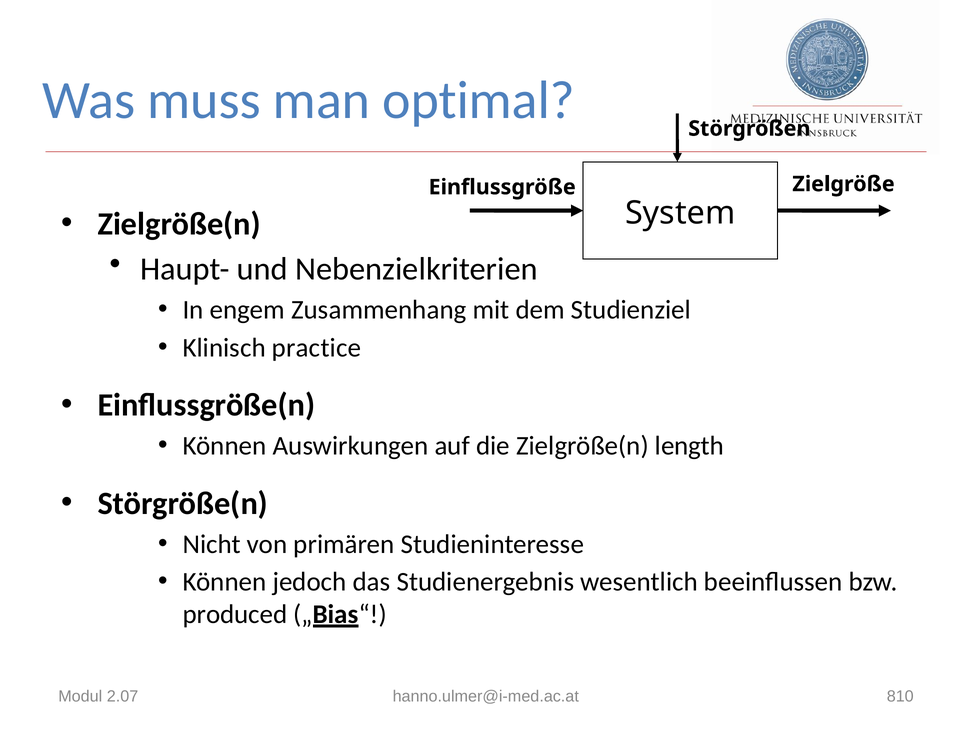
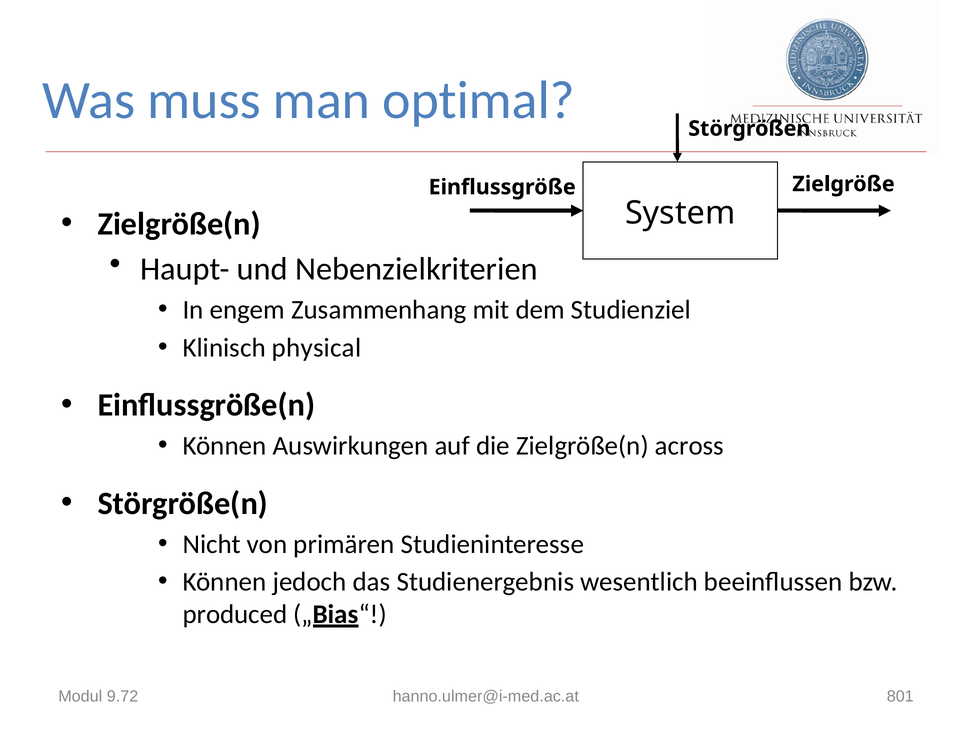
practice: practice -> physical (317, 348)
length: length -> across (689, 446)
2.07: 2.07 -> 9.72 (123, 696)
810: 810 -> 801 (900, 696)
